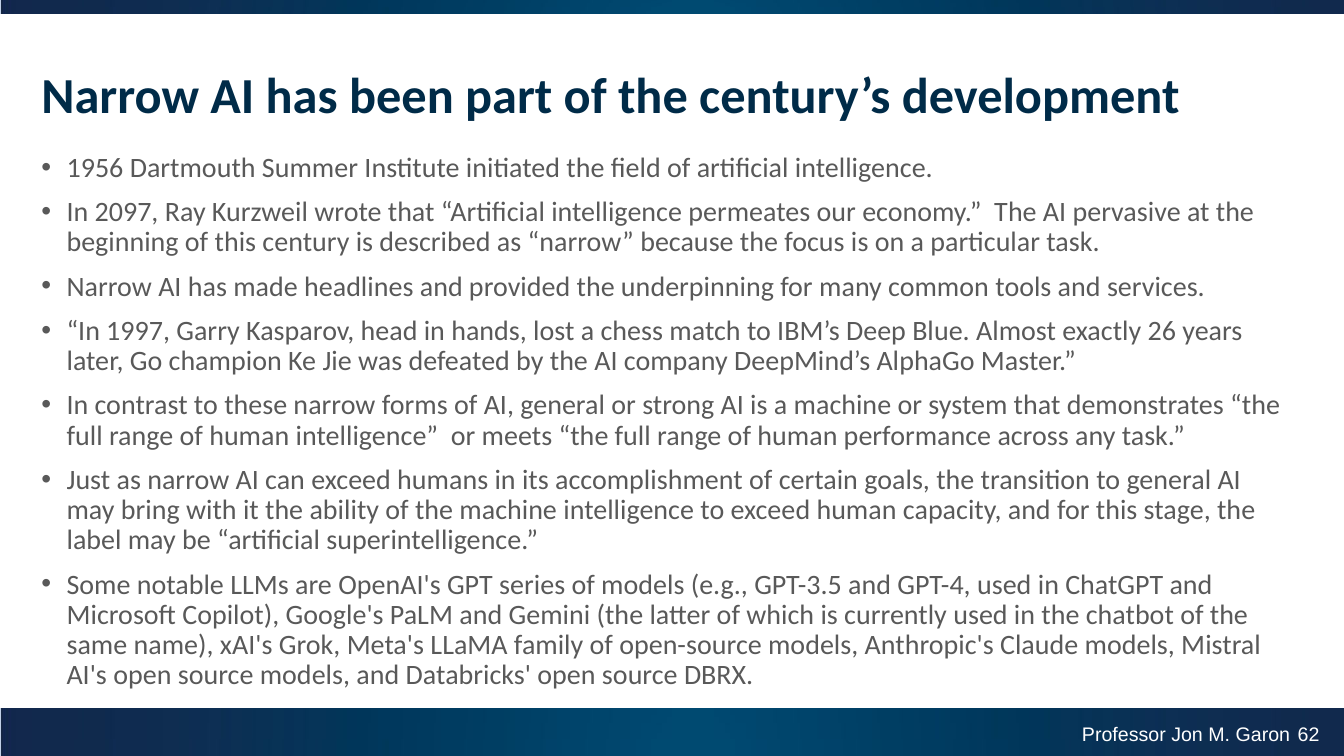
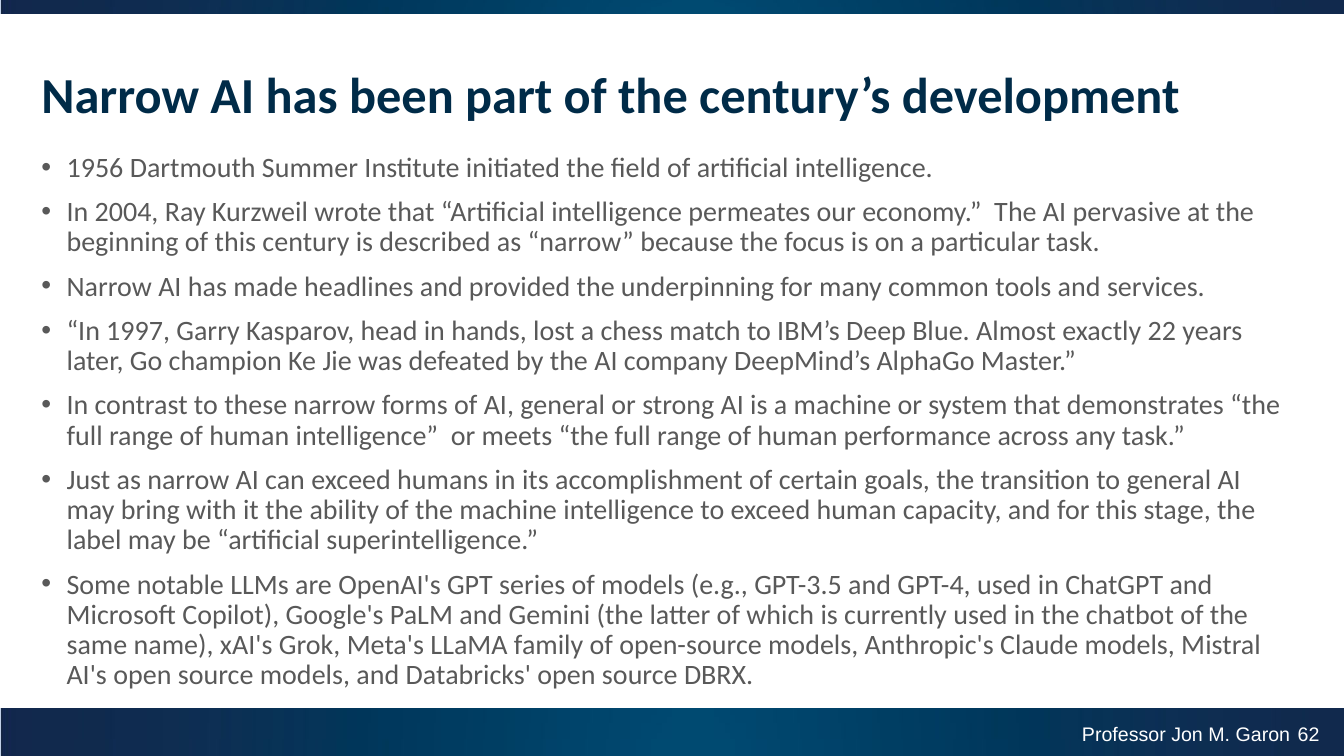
2097: 2097 -> 2004 (127, 212)
26: 26 -> 22 (1162, 331)
